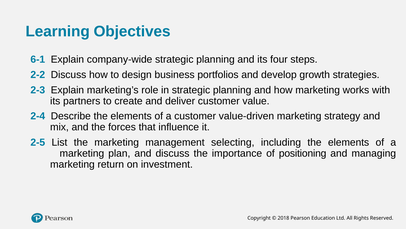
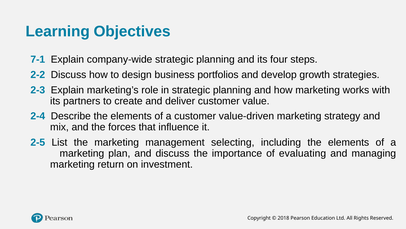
6-1: 6-1 -> 7-1 (38, 59)
positioning: positioning -> evaluating (303, 153)
